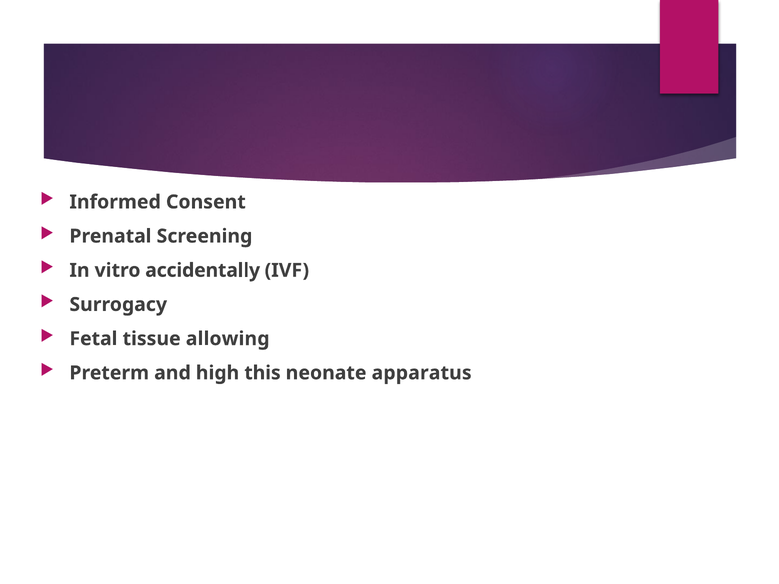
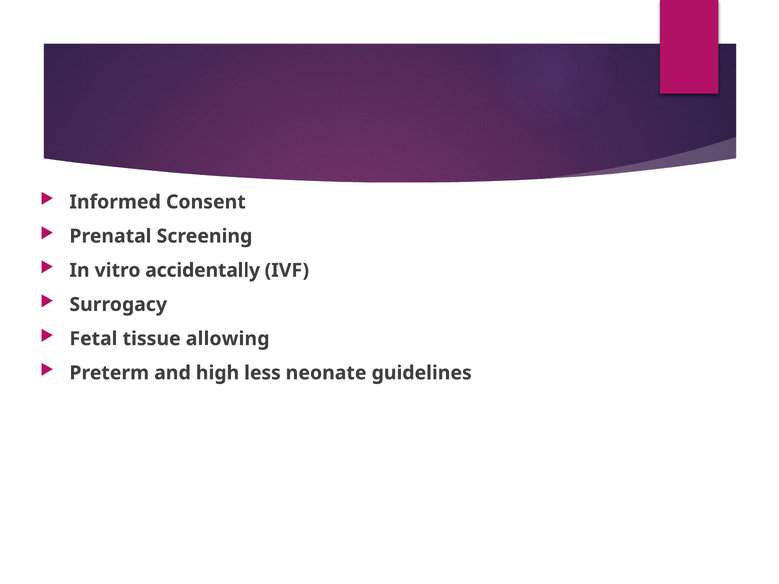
this: this -> less (263, 373)
apparatus: apparatus -> guidelines (422, 373)
